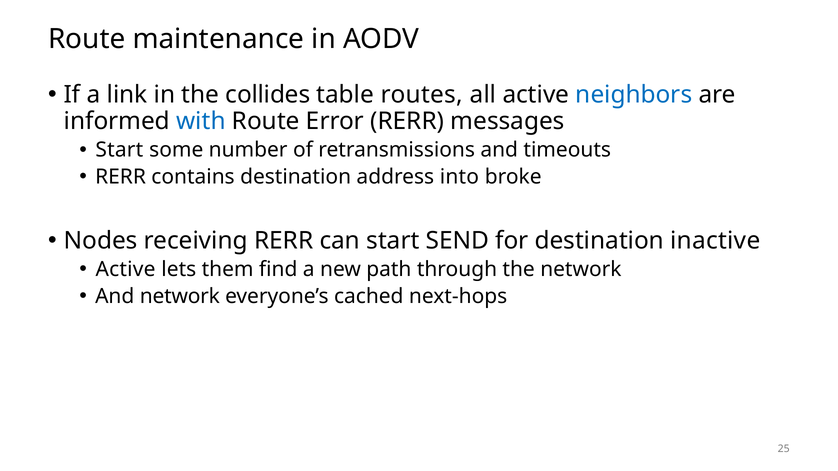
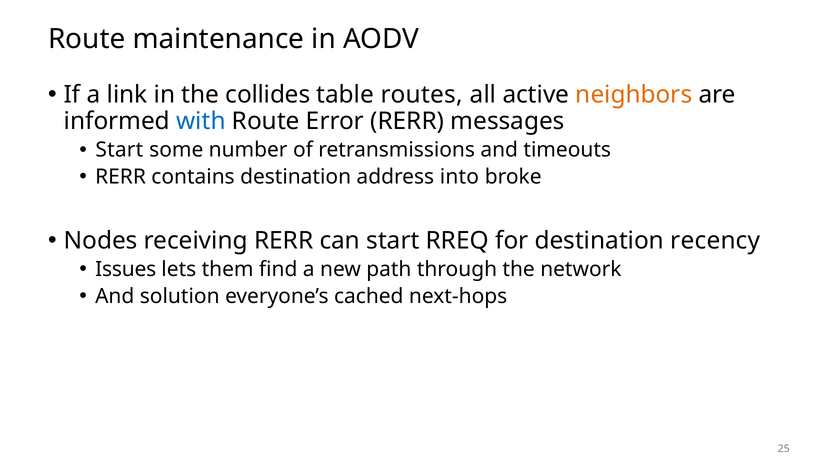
neighbors colour: blue -> orange (634, 95)
SEND: SEND -> RREQ (457, 241)
inactive: inactive -> recency (715, 241)
Active: Active -> Issues (126, 270)
And network: network -> solution (180, 297)
